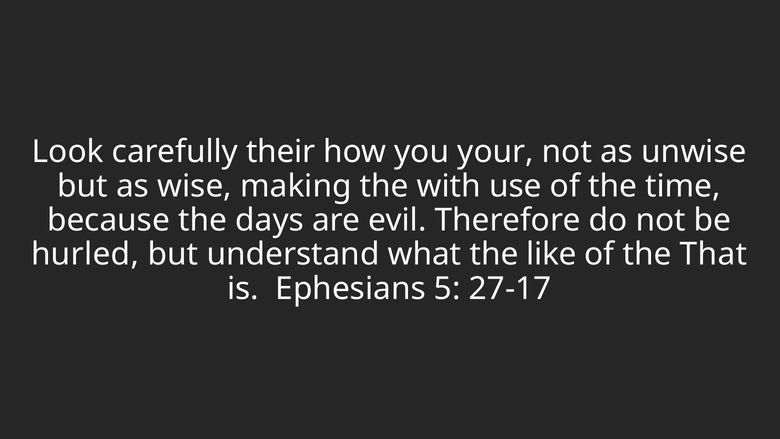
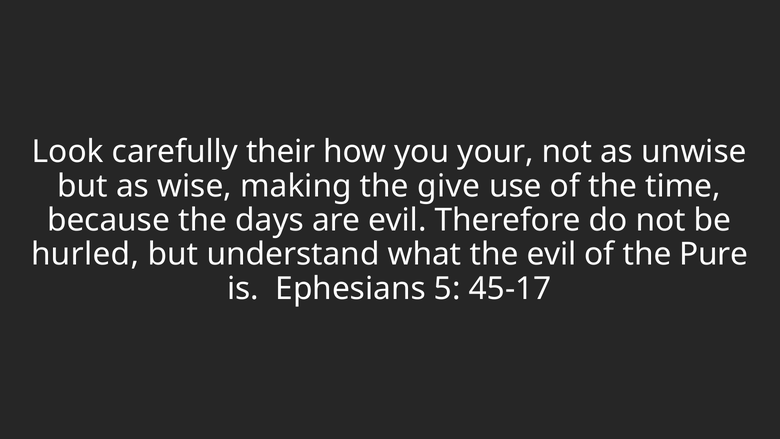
with: with -> give (449, 186)
the like: like -> evil (552, 254)
That: That -> Pure (714, 254)
27-17: 27-17 -> 45-17 (510, 289)
